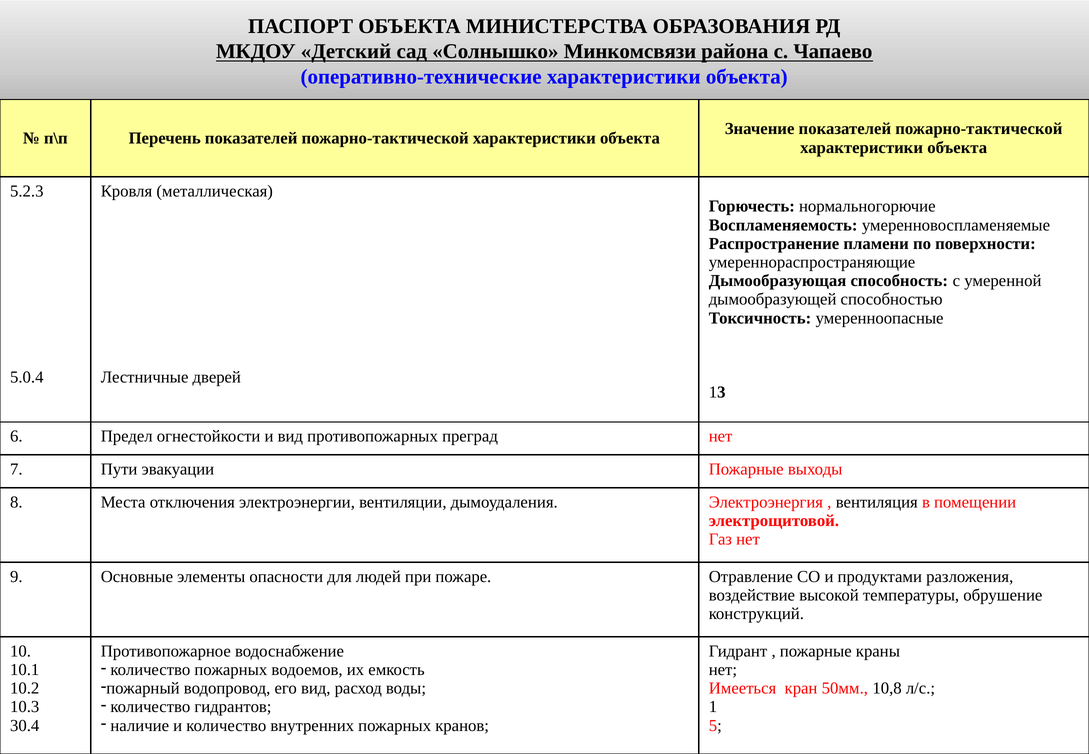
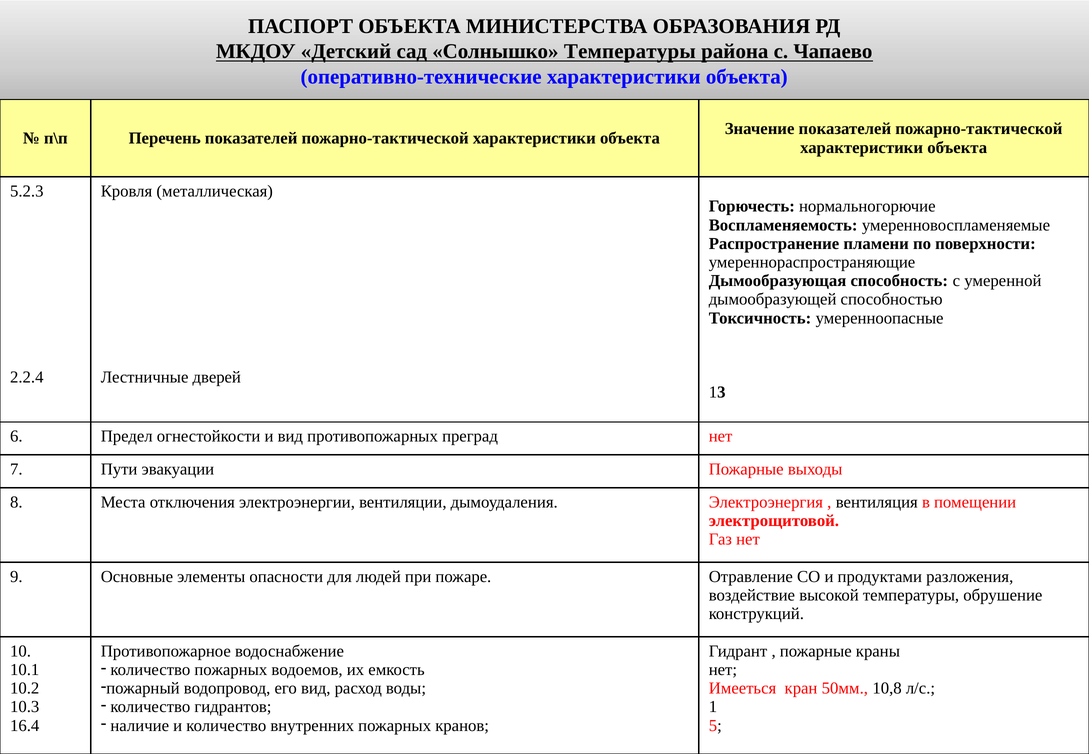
Солнышко Минкомсвязи: Минкомсвязи -> Температуры (630, 52)
5.0.4: 5.0.4 -> 2.2.4 (27, 377)
30.4: 30.4 -> 16.4 (25, 725)
